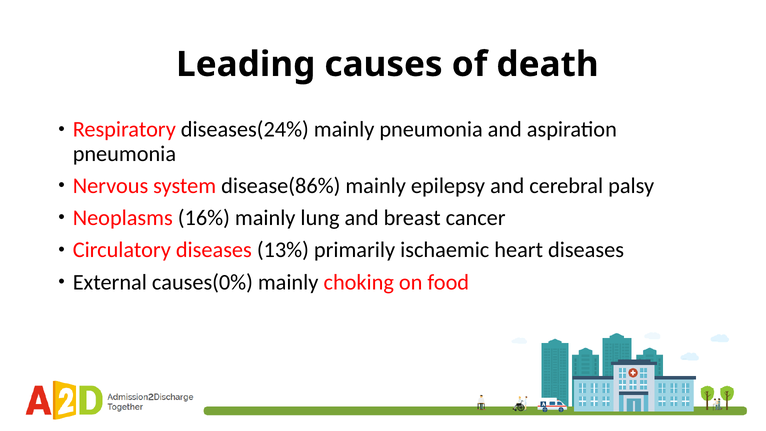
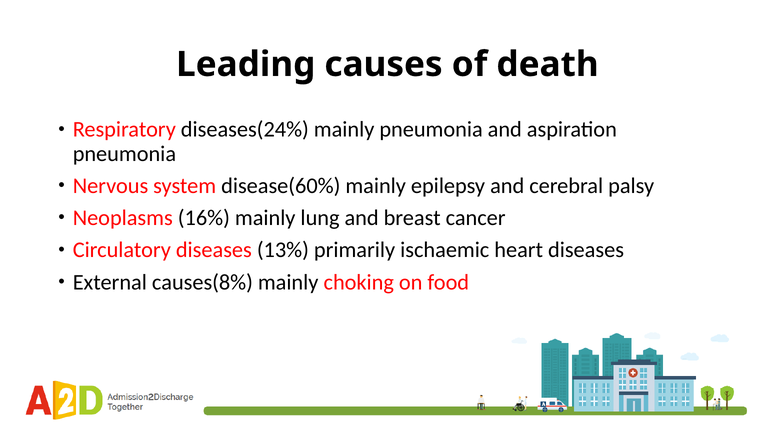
disease(86%: disease(86% -> disease(60% (281, 186)
causes(0%: causes(0% -> causes(8% (202, 282)
